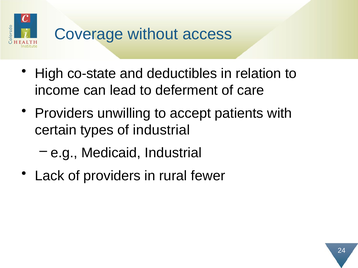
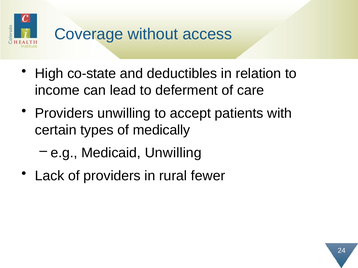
of industrial: industrial -> medically (162, 130)
Medicaid Industrial: Industrial -> Unwilling (173, 153)
